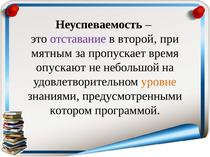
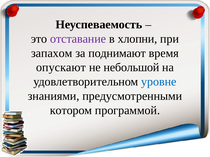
второй: второй -> хлопни (137, 39)
мятным: мятным -> запахом (52, 53)
пропускает: пропускает -> поднимают (117, 53)
уровне colour: orange -> blue (159, 82)
